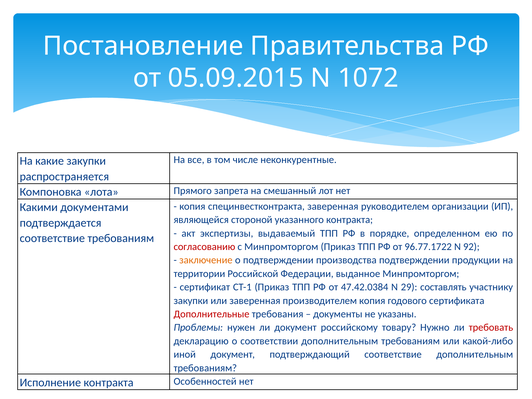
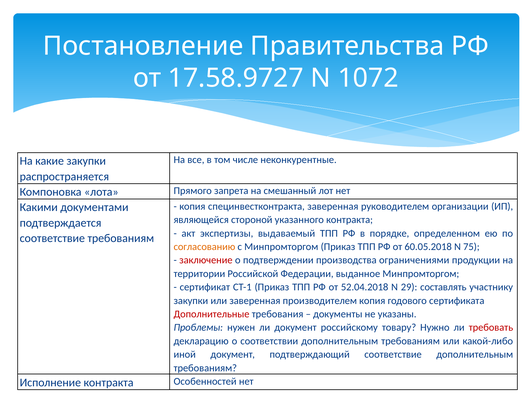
05.09.2015: 05.09.2015 -> 17.58.9727 (236, 78)
согласованию colour: red -> orange (204, 247)
96.77.1722: 96.77.1722 -> 60.05.2018 (428, 247)
92: 92 -> 75 (471, 247)
заключение colour: orange -> red (206, 260)
производства подтверждении: подтверждении -> ограничениями (414, 260)
47.42.0384: 47.42.0384 -> 52.04.2018 (365, 287)
